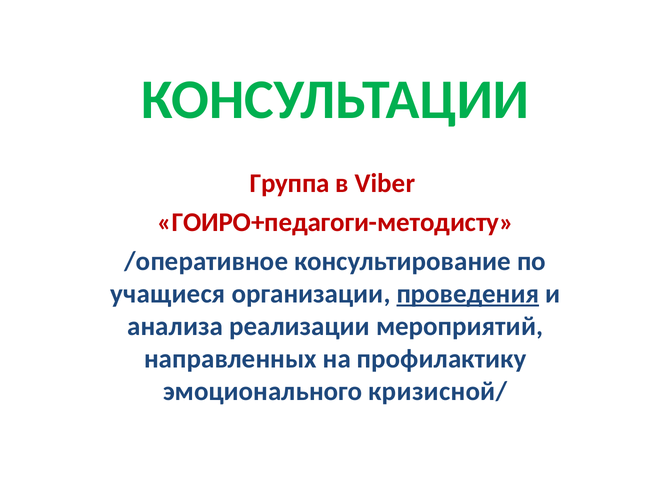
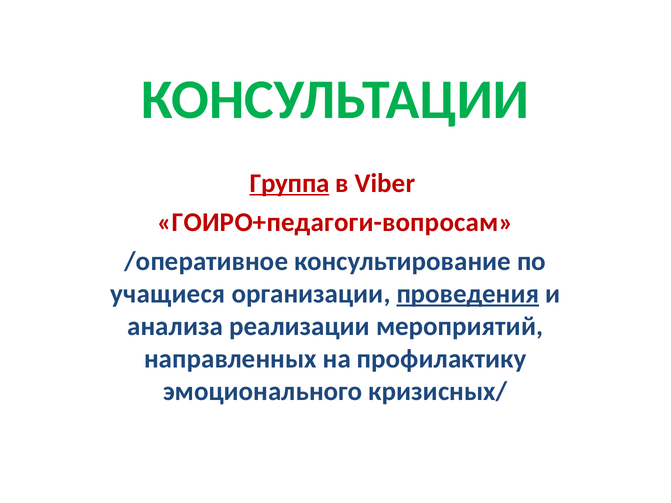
Группа underline: none -> present (290, 183)
ГОИРО+педагоги-методисту: ГОИРО+педагоги-методисту -> ГОИРО+педагоги-вопросам (335, 222)
кризисной/: кризисной/ -> кризисных/ (438, 391)
